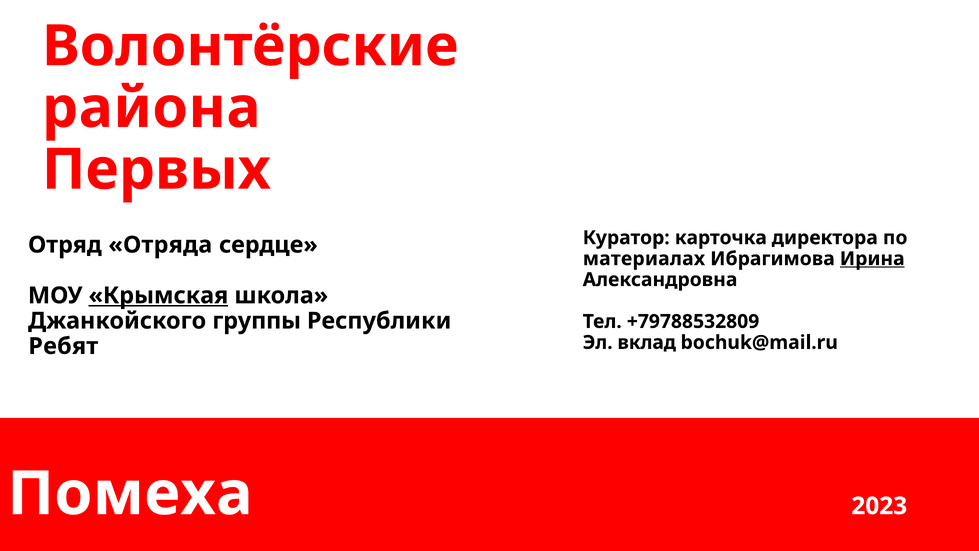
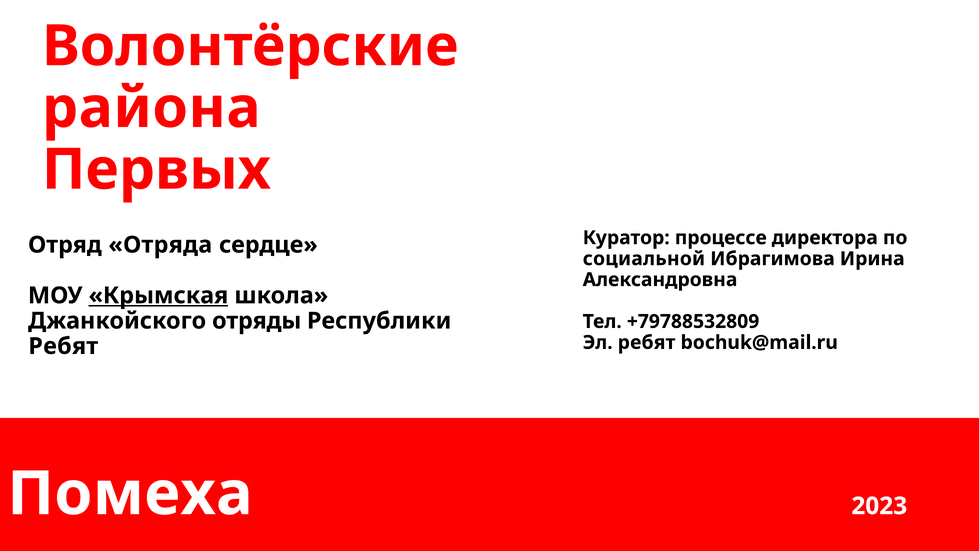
карточка: карточка -> процессе (721, 238)
материалах: материалах -> социальной (644, 259)
Ирина underline: present -> none (872, 259)
группы: группы -> отряды (257, 321)
Эл вклад: вклад -> ребят (647, 342)
